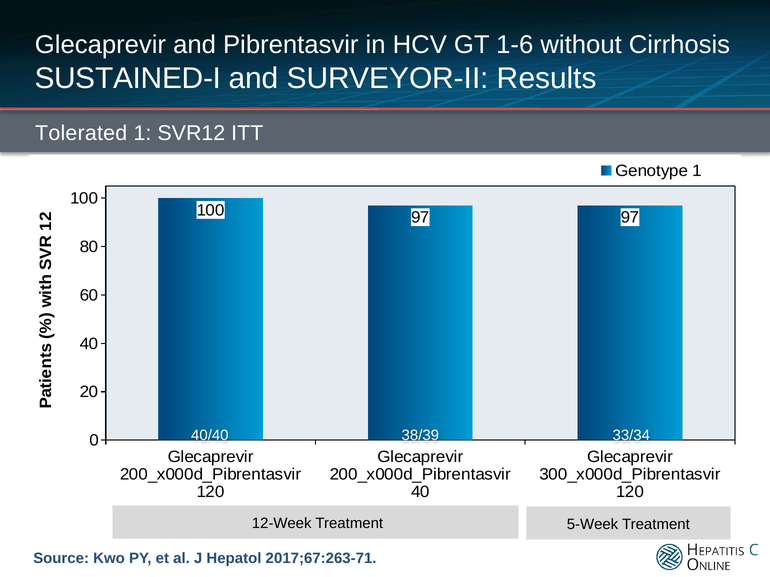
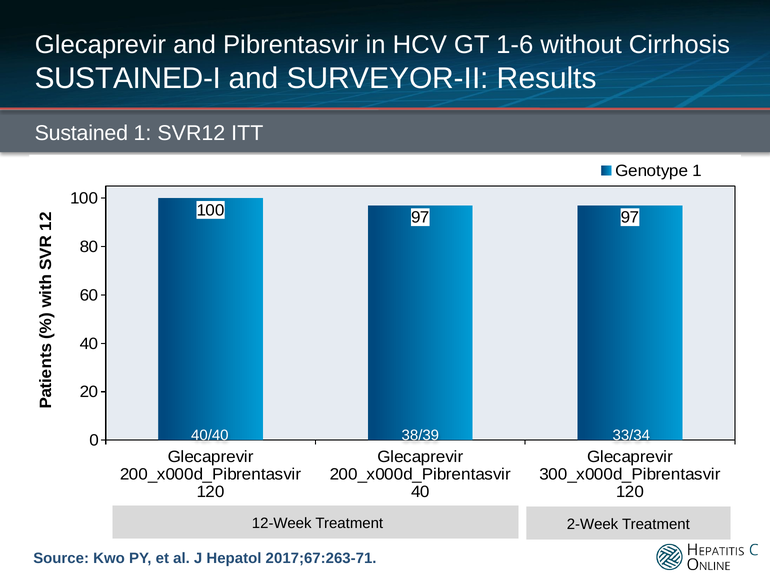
Tolerated: Tolerated -> Sustained (81, 133)
5-Week: 5-Week -> 2-Week (593, 525)
